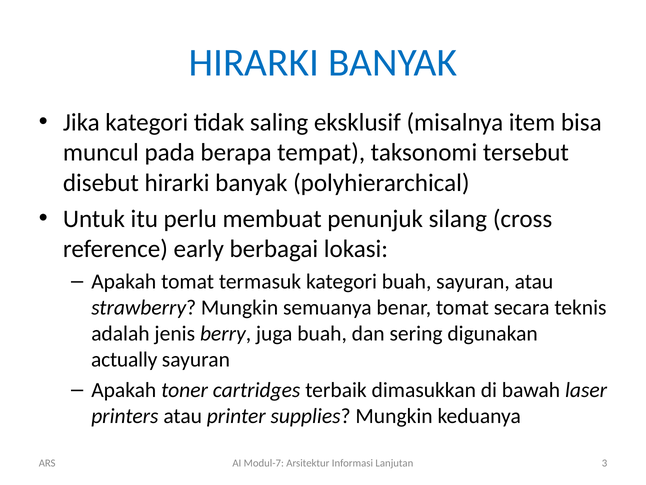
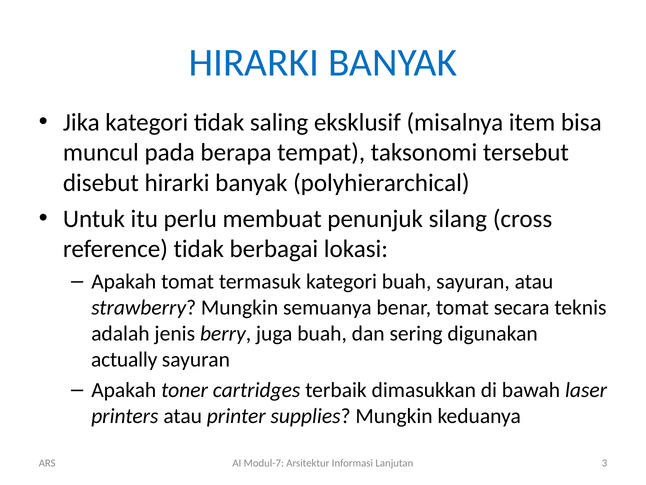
reference early: early -> tidak (199, 249)
